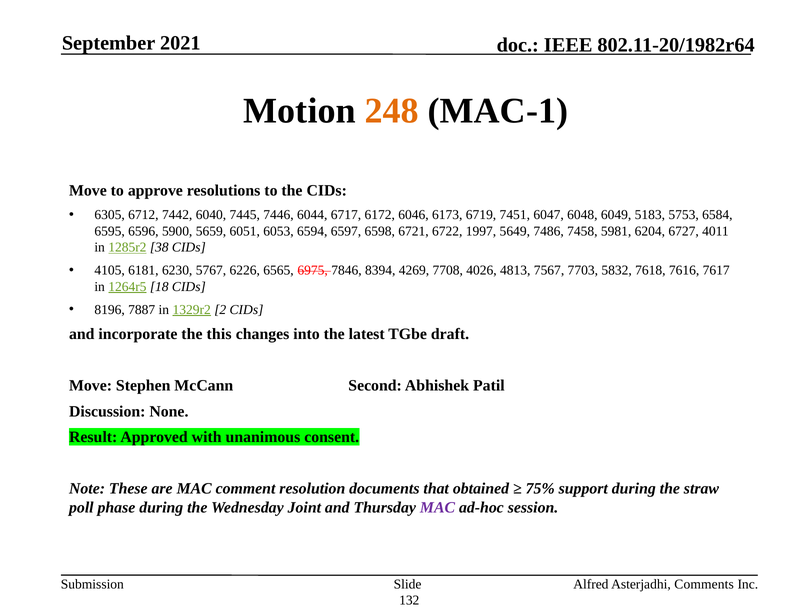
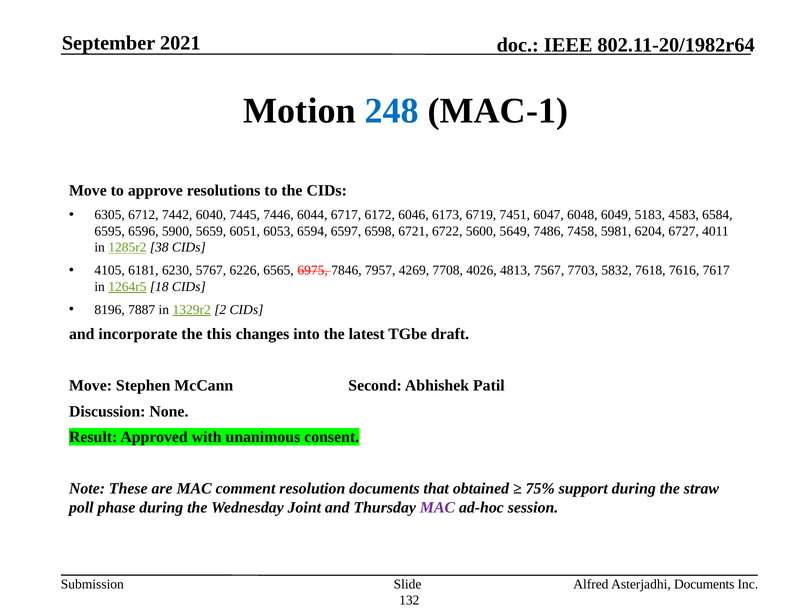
248 colour: orange -> blue (392, 111)
5753: 5753 -> 4583 (684, 215)
1997: 1997 -> 5600 (481, 231)
8394: 8394 -> 7957 (380, 270)
Asterjadhi Comments: Comments -> Documents (704, 584)
